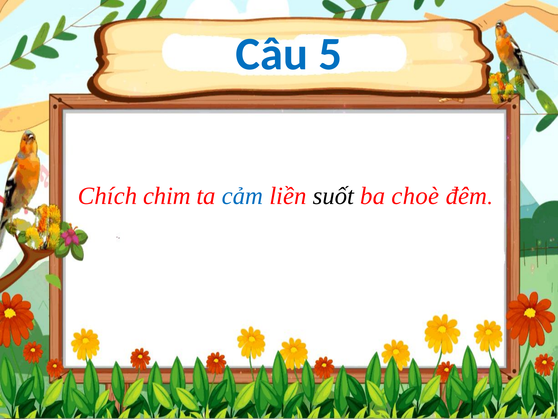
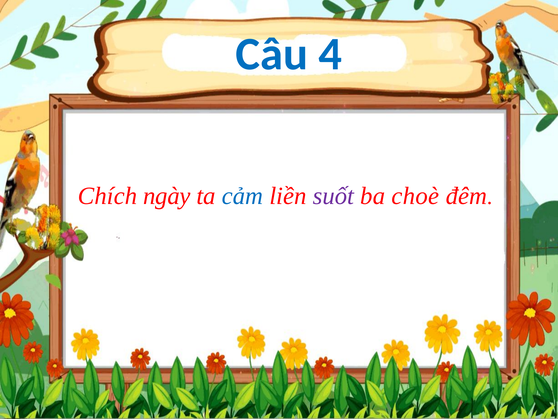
5: 5 -> 4 (330, 54)
chim: chim -> ngày (167, 196)
suốt colour: black -> purple (333, 196)
